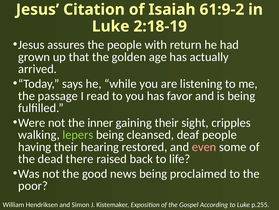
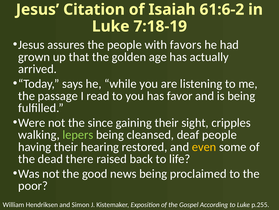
61:9-2: 61:9-2 -> 61:6-2 (222, 10)
2:18-19: 2:18-19 -> 7:18-19 (160, 26)
return: return -> favors (186, 45)
inner: inner -> since (100, 122)
even colour: pink -> yellow (204, 146)
